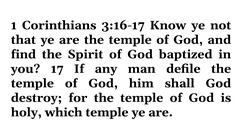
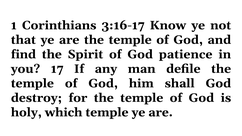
baptized: baptized -> patience (186, 54)
